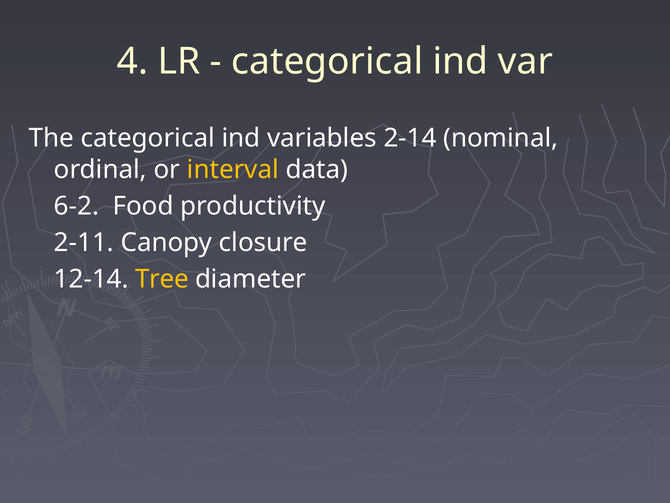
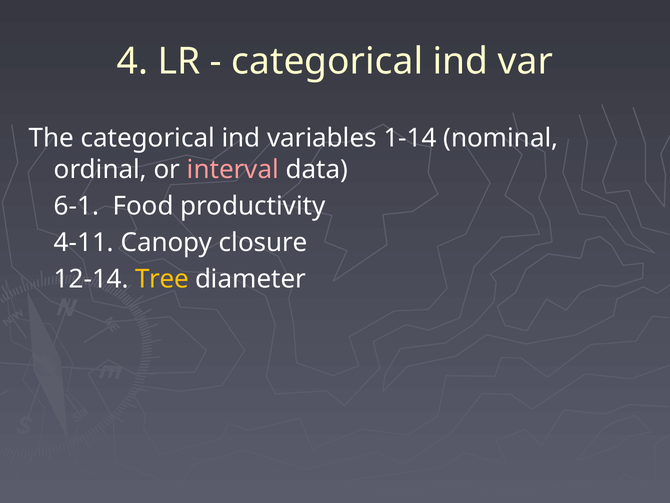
2-14: 2-14 -> 1-14 (410, 138)
interval colour: yellow -> pink (233, 169)
6-2: 6-2 -> 6-1 (76, 206)
2-11: 2-11 -> 4-11 (84, 242)
